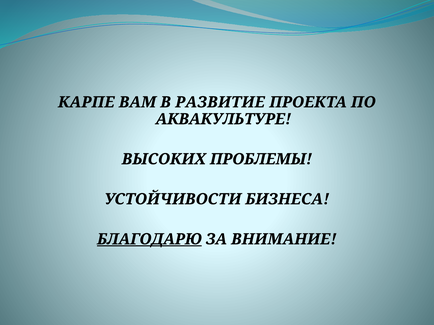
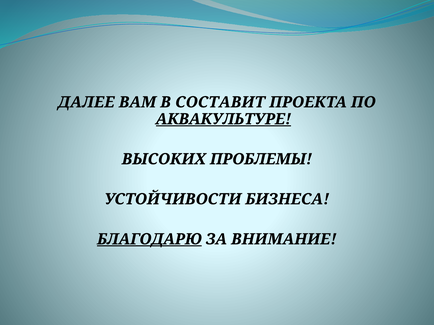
КАРПЕ: КАРПЕ -> ДАЛЕЕ (86, 102)
РАЗВИТИЕ: РАЗВИТИЕ -> СОСТАВИТ (220, 102)
АКВАКУЛЬТУРЕ underline: none -> present (223, 119)
